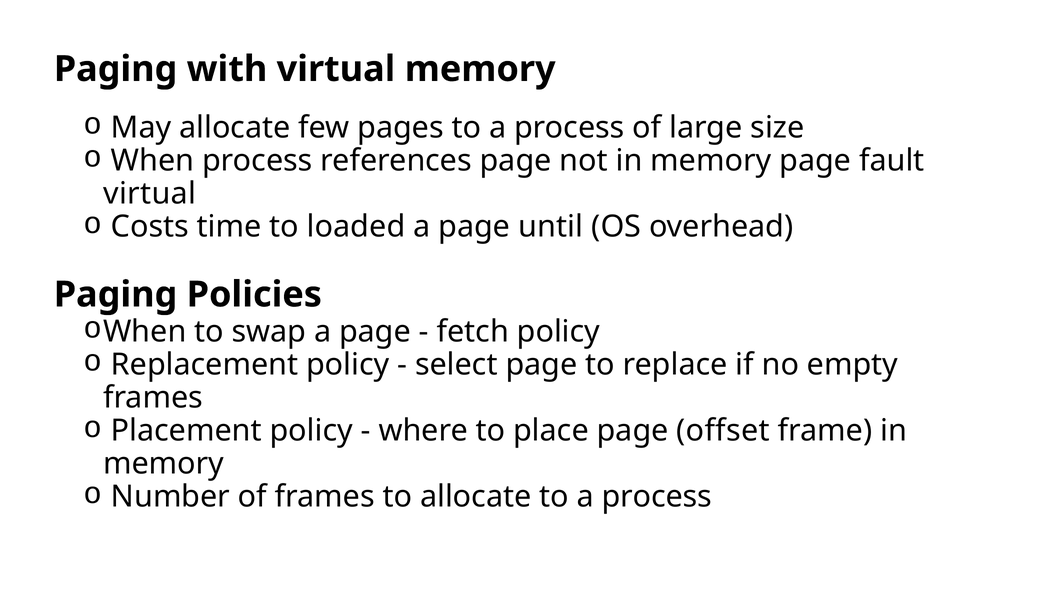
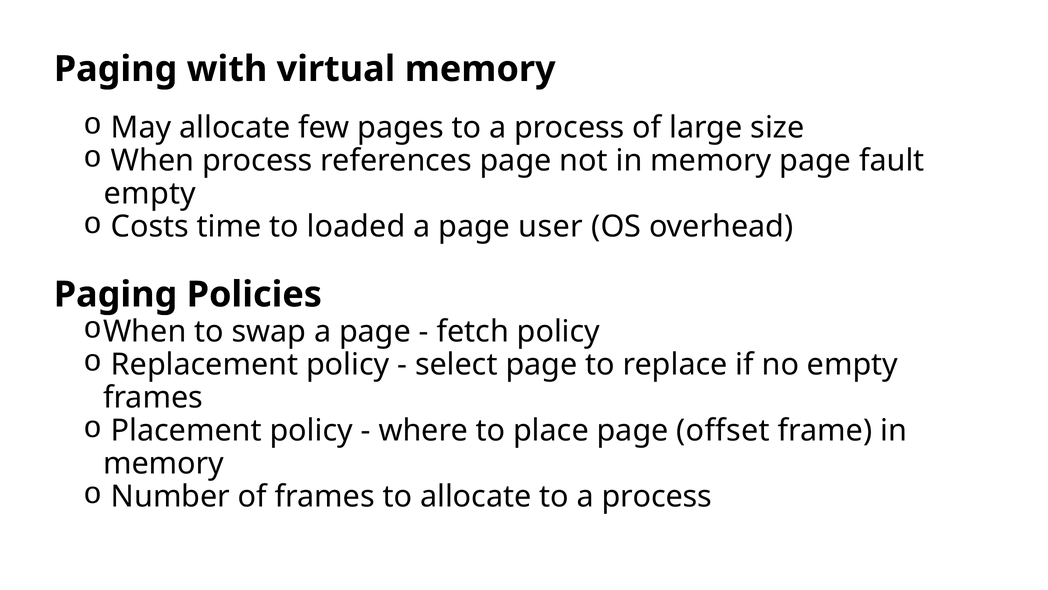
virtual: virtual -> empty (150, 193)
until: until -> user (551, 226)
